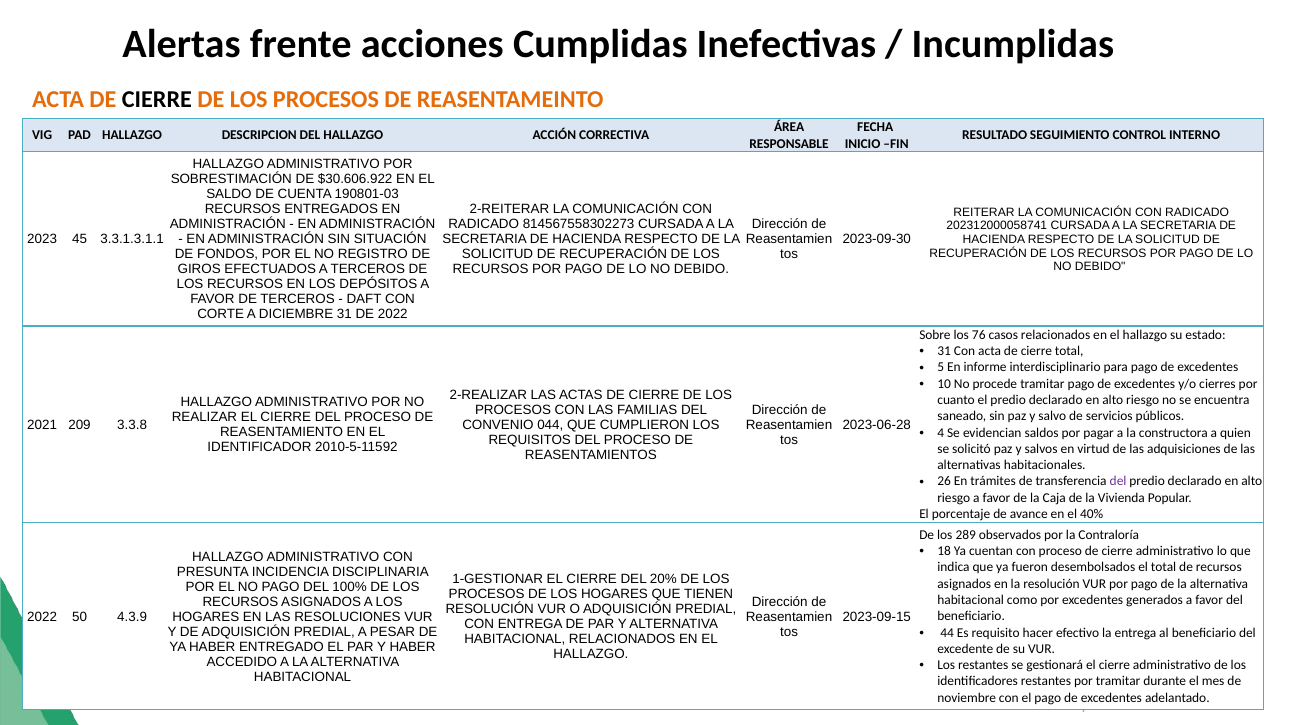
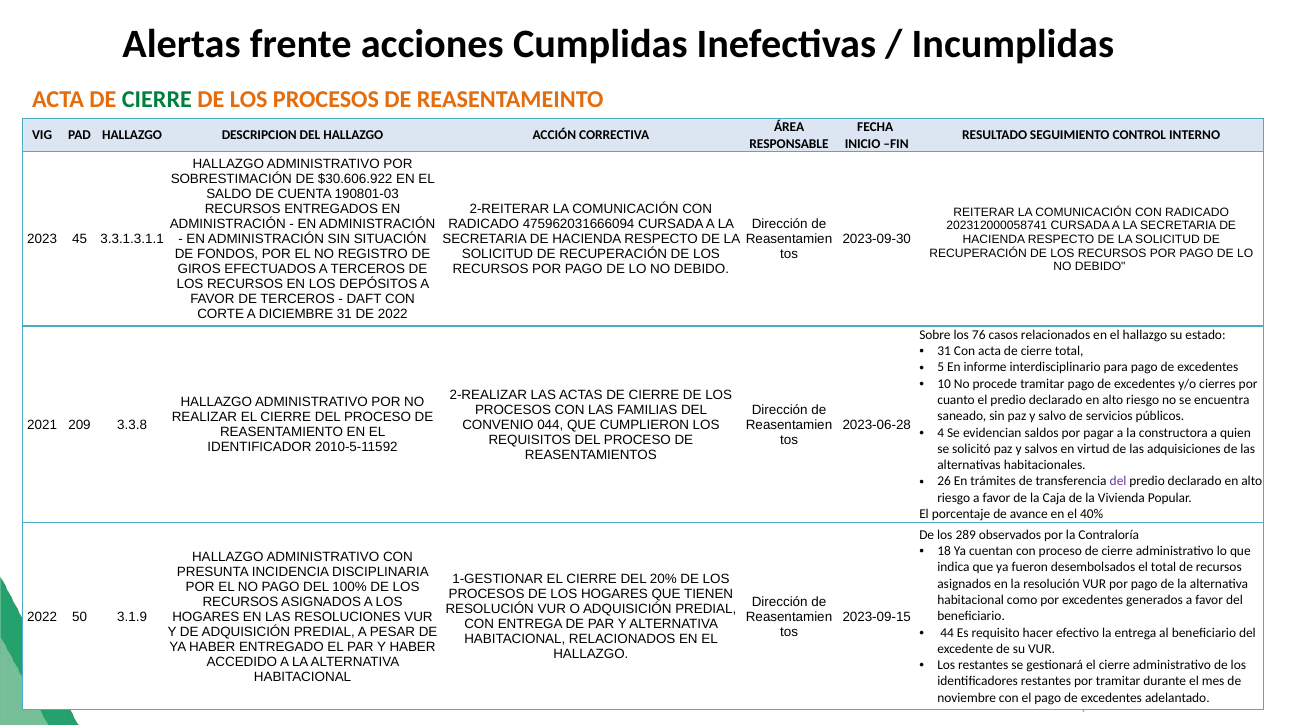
CIERRE colour: black -> green (157, 100)
814567558302273: 814567558302273 -> 475962031666094 (579, 225)
4.3.9: 4.3.9 -> 3.1.9 (132, 617)
